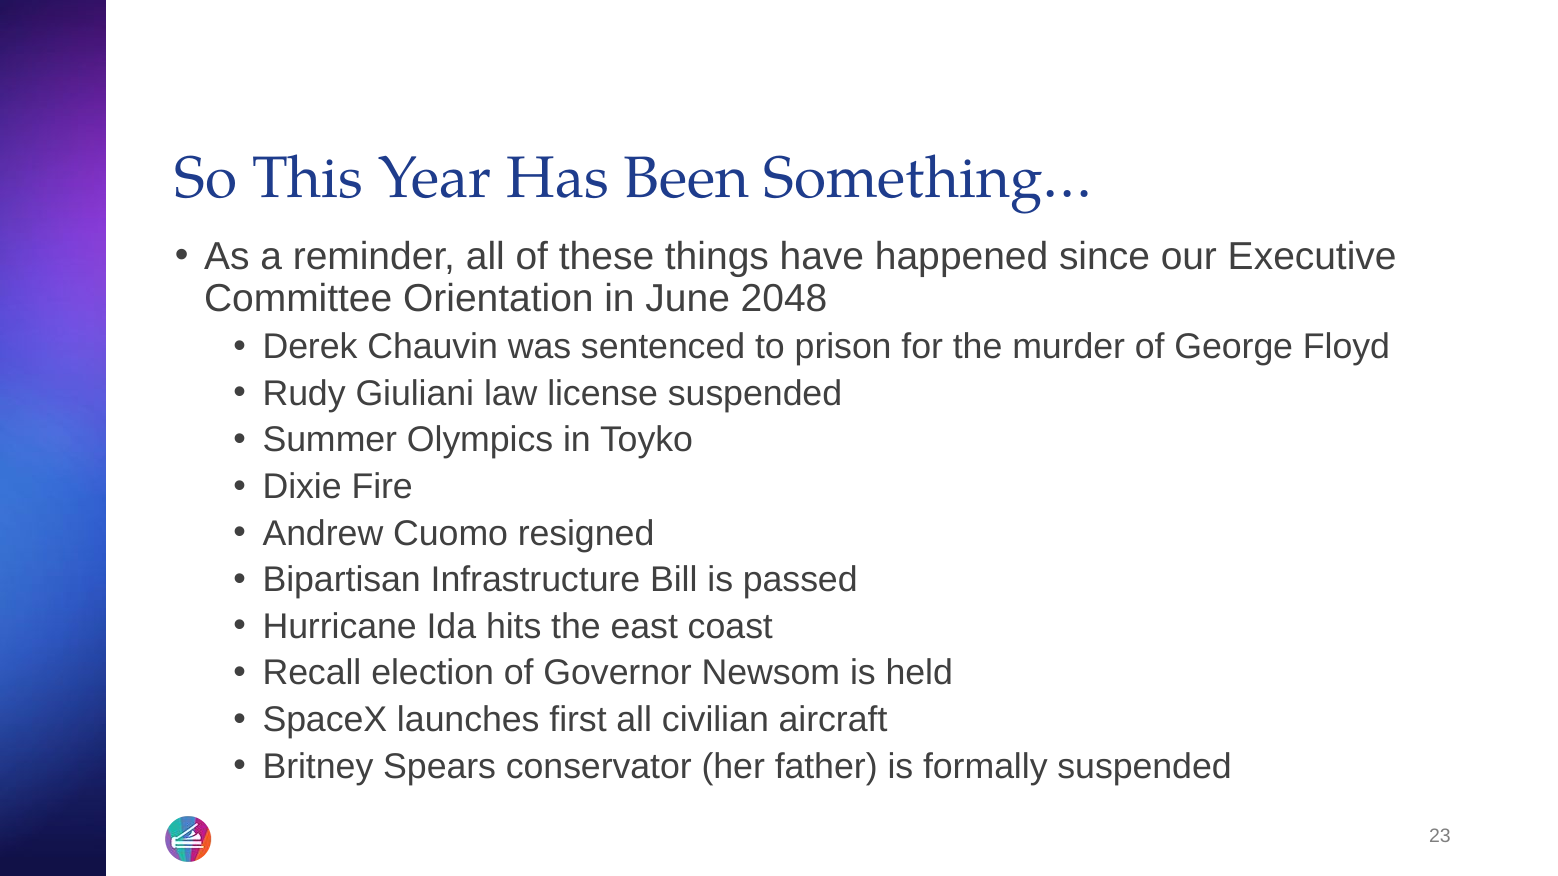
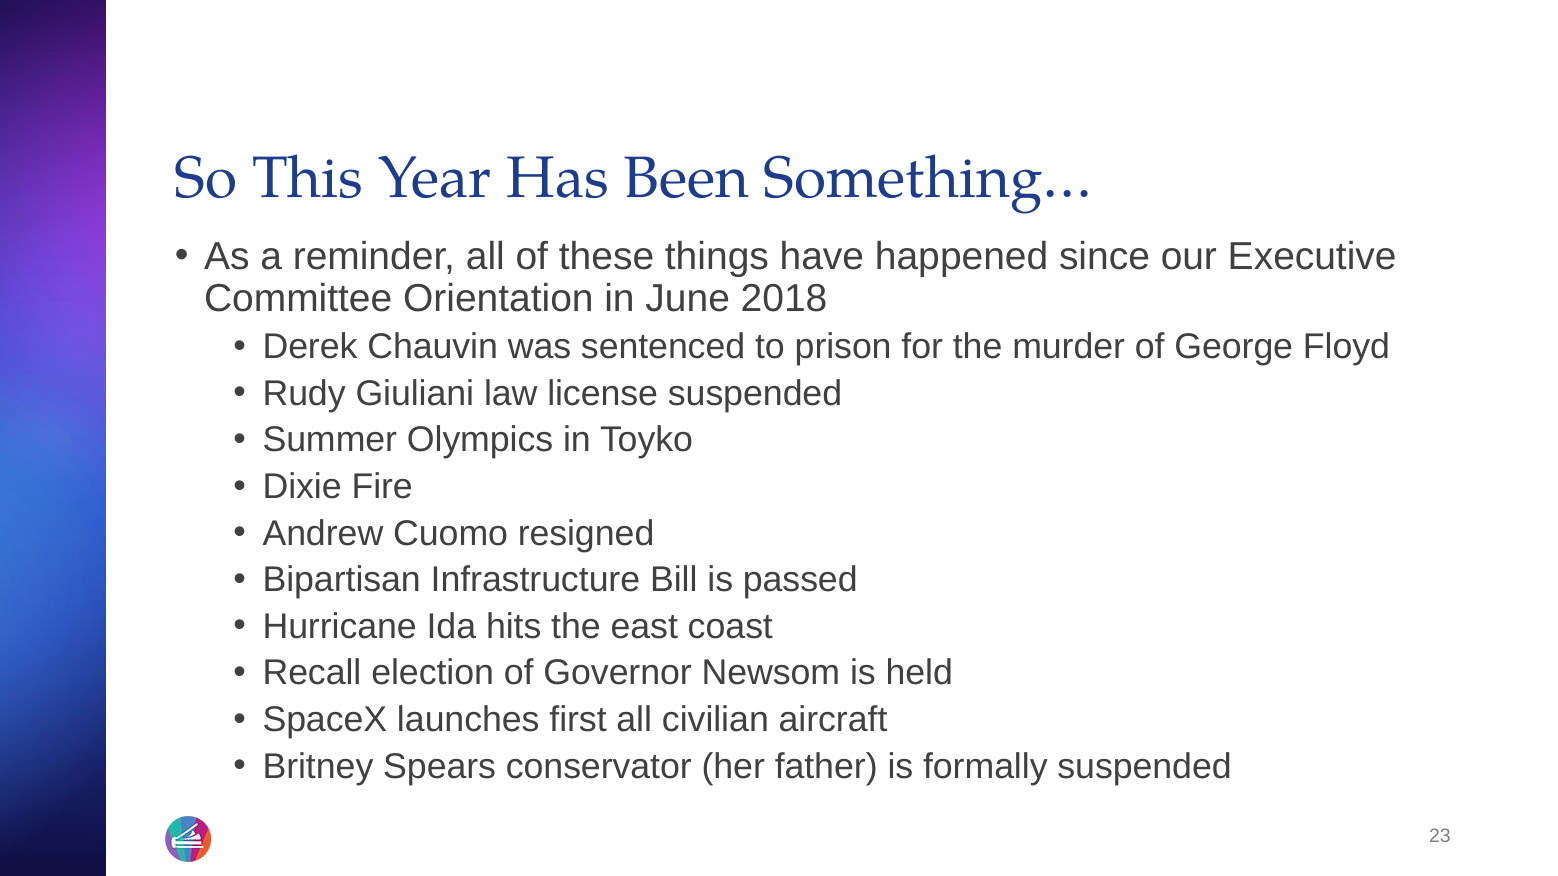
2048: 2048 -> 2018 (784, 298)
